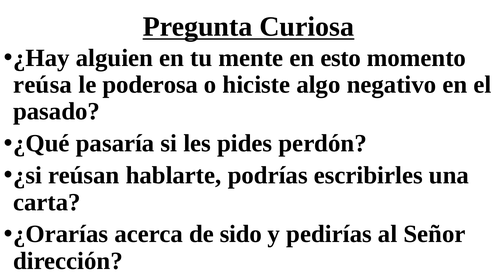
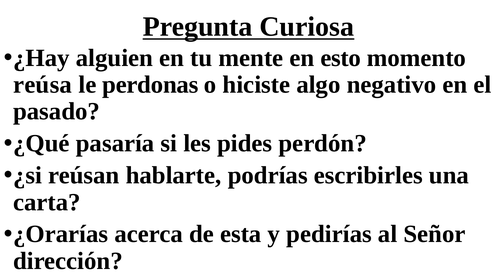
poderosa: poderosa -> perdonas (150, 85)
sido: sido -> esta (241, 235)
